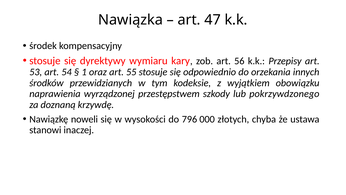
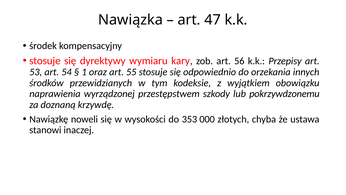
pokrzywdzonego: pokrzywdzonego -> pokrzywdzonemu (284, 94)
796: 796 -> 353 (189, 119)
